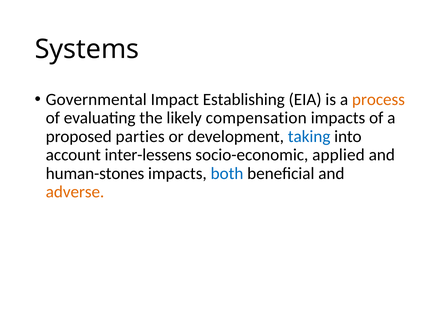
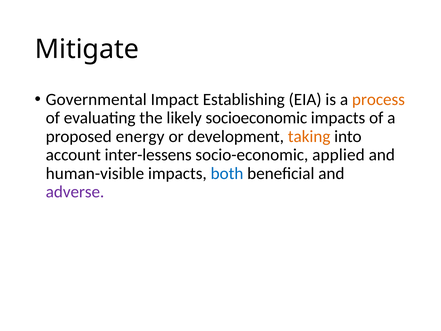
Systems: Systems -> Mitigate (87, 49)
compensation: compensation -> socioeconomic (256, 118)
parties: parties -> energy (140, 136)
taking colour: blue -> orange (309, 136)
human-stones: human-stones -> human-visible (95, 173)
adverse colour: orange -> purple (75, 192)
